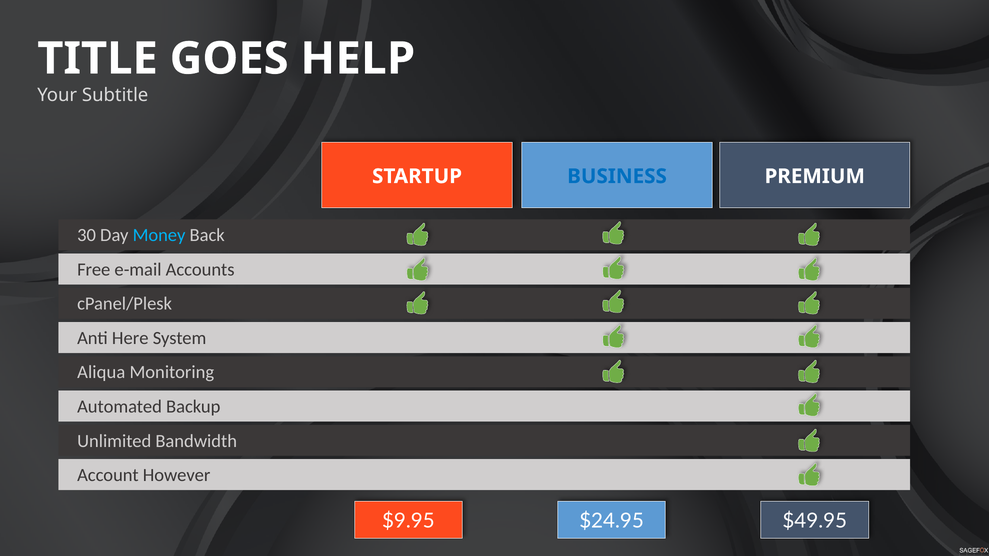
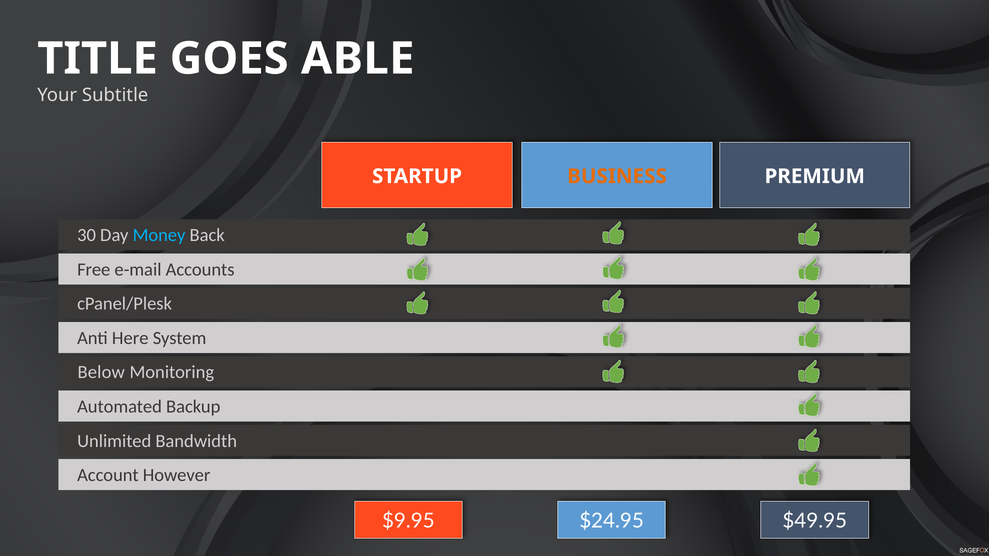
HELP: HELP -> ABLE (358, 59)
BUSINESS colour: blue -> orange (617, 176)
Aliqua: Aliqua -> Below (101, 373)
